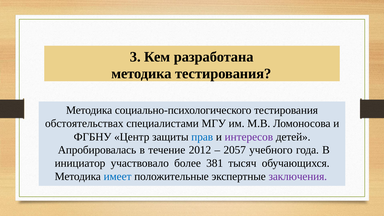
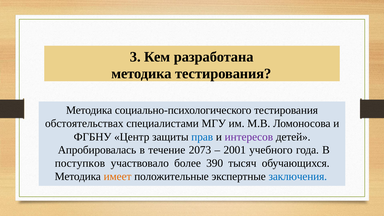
2012: 2012 -> 2073 (200, 150)
2057: 2057 -> 2001 (235, 150)
инициатор: инициатор -> поступков (80, 163)
381: 381 -> 390 (215, 163)
имеет colour: blue -> orange (118, 176)
заключения colour: purple -> blue (298, 176)
